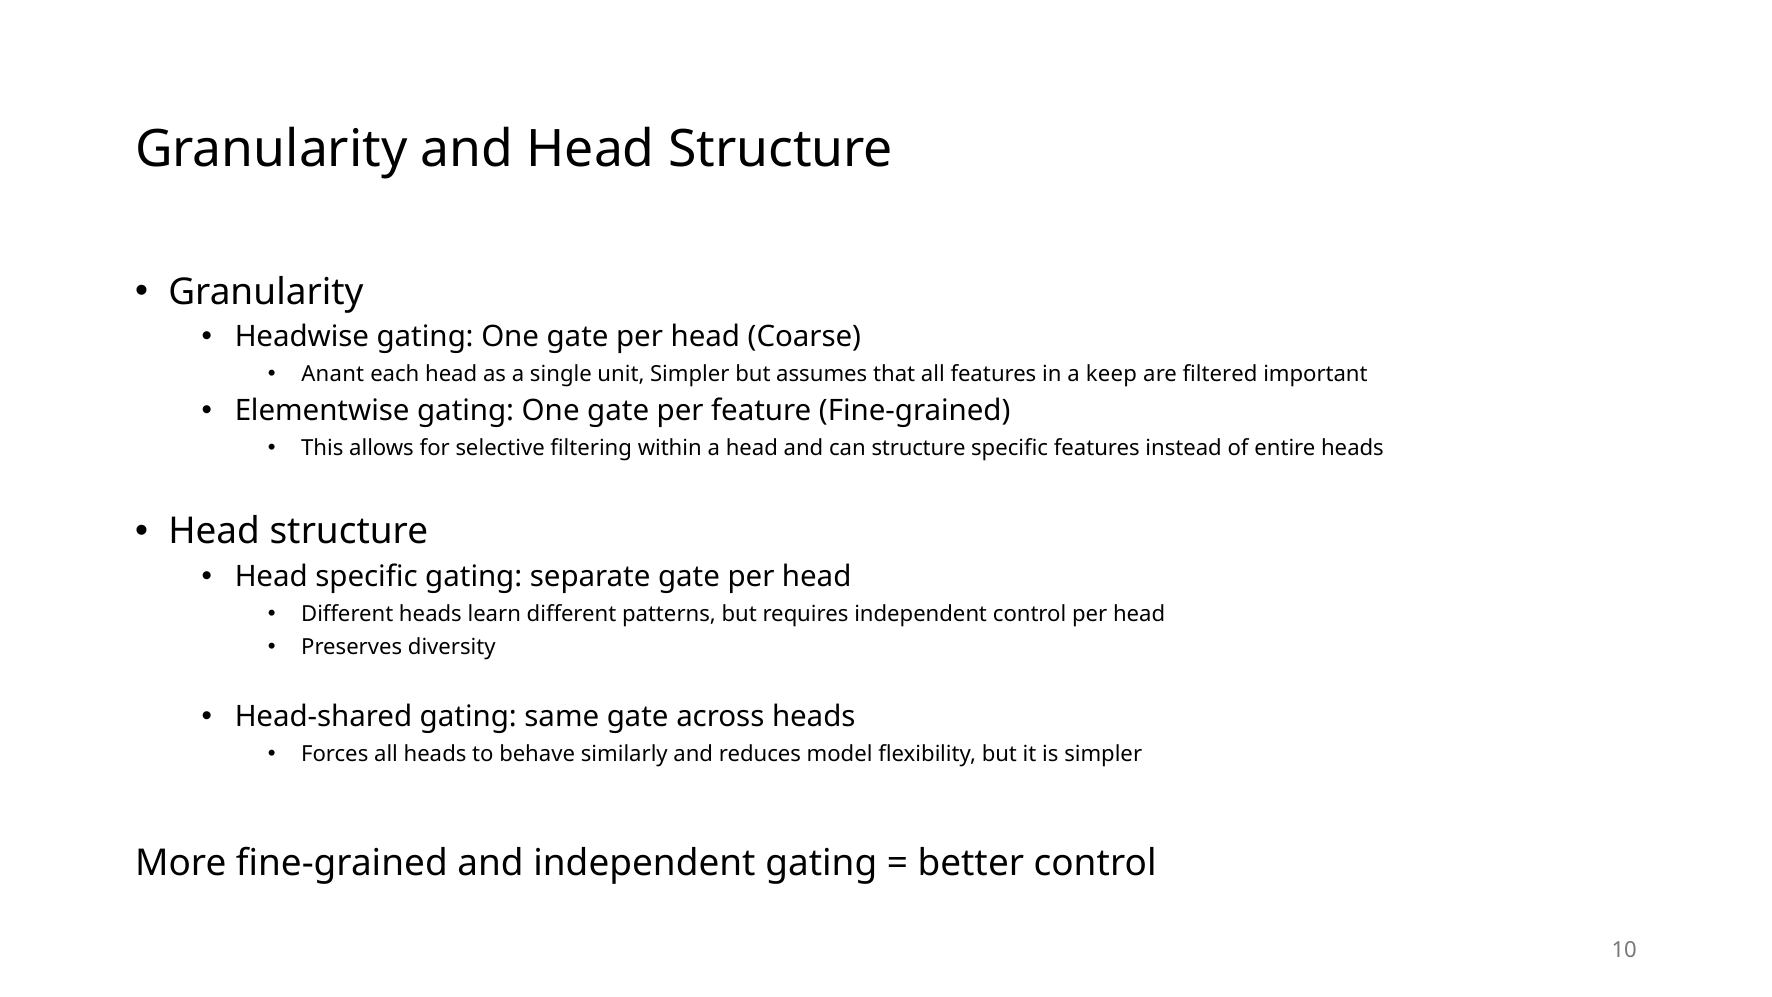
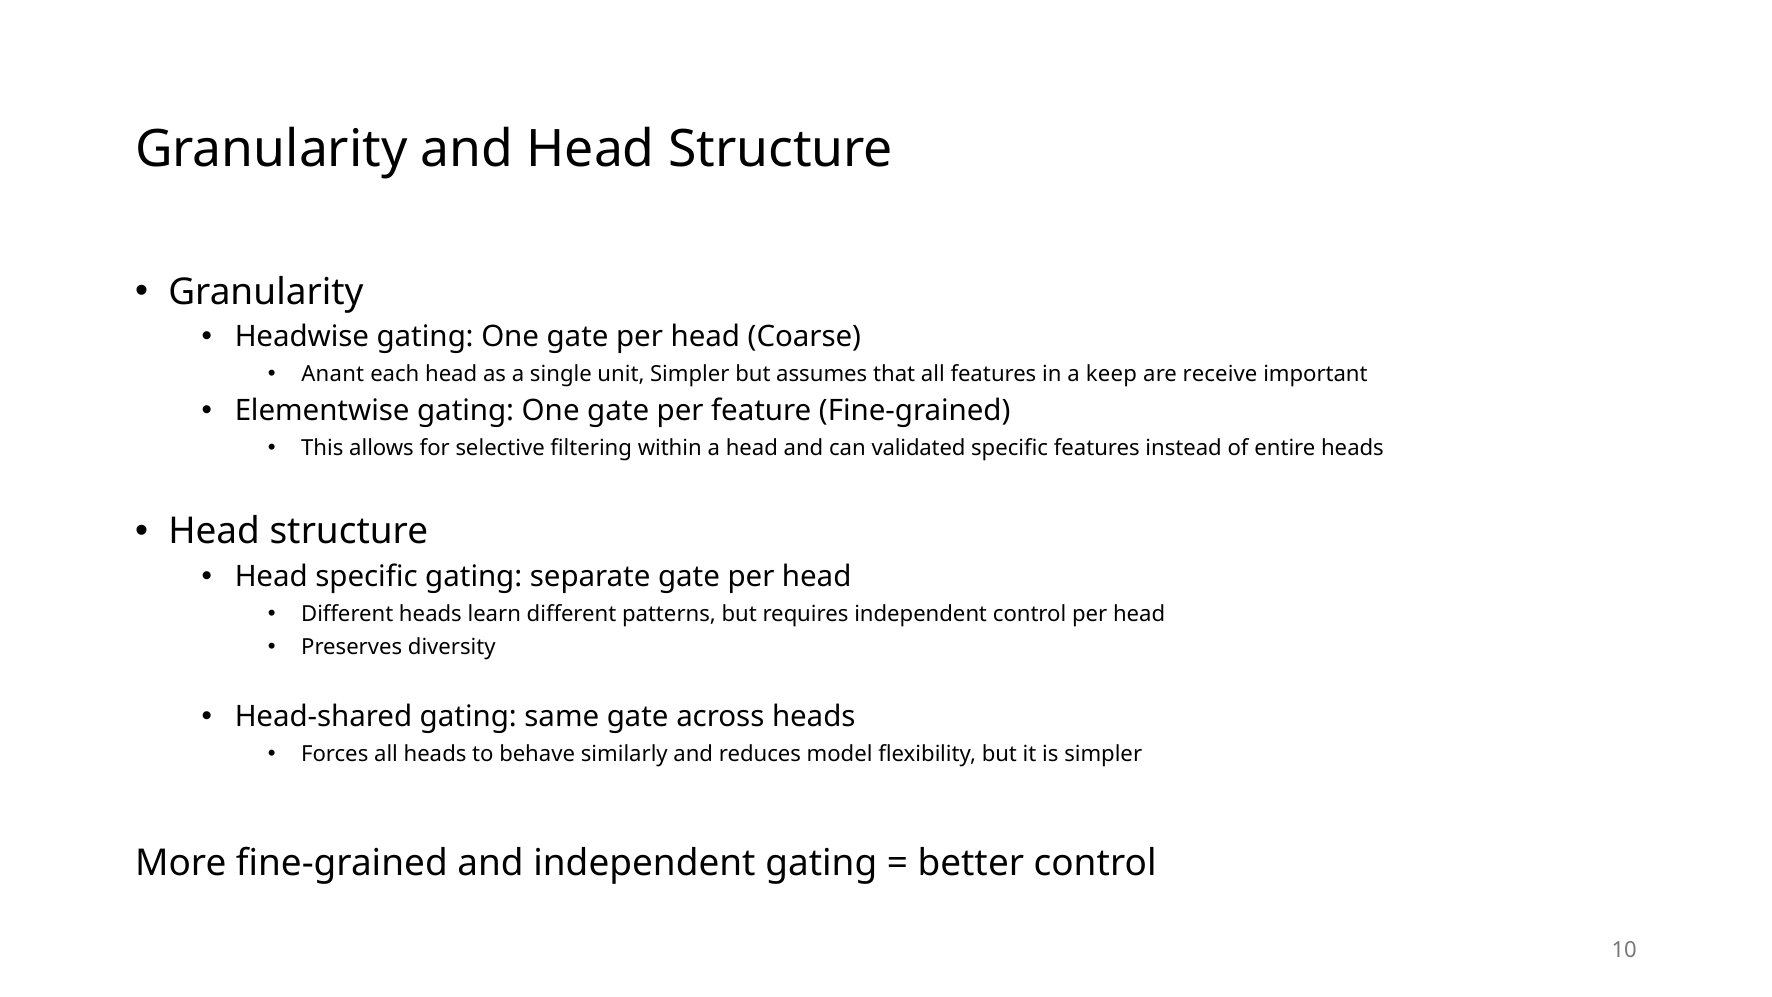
filtered: filtered -> receive (1220, 374)
can structure: structure -> validated (919, 448)
